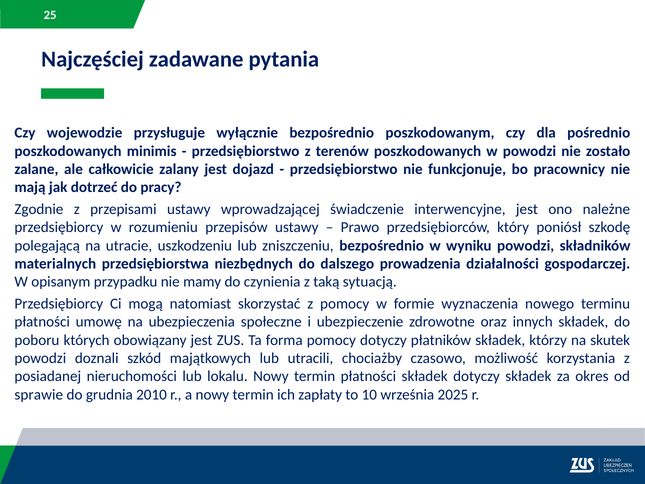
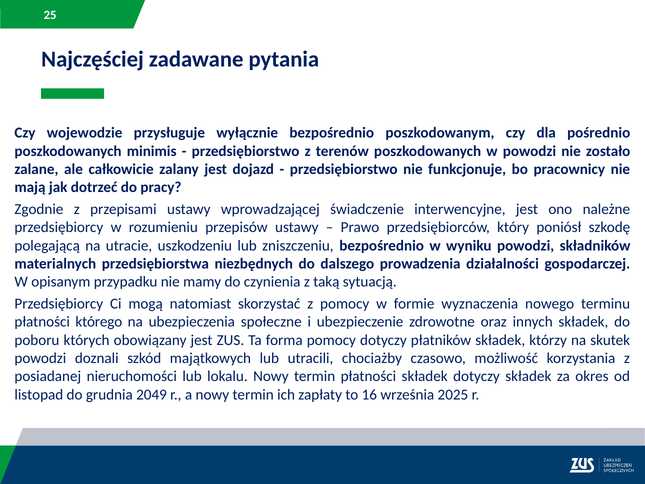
umowę: umowę -> którego (99, 322)
sprawie: sprawie -> listopad (39, 394)
2010: 2010 -> 2049 (151, 394)
10: 10 -> 16 (369, 394)
